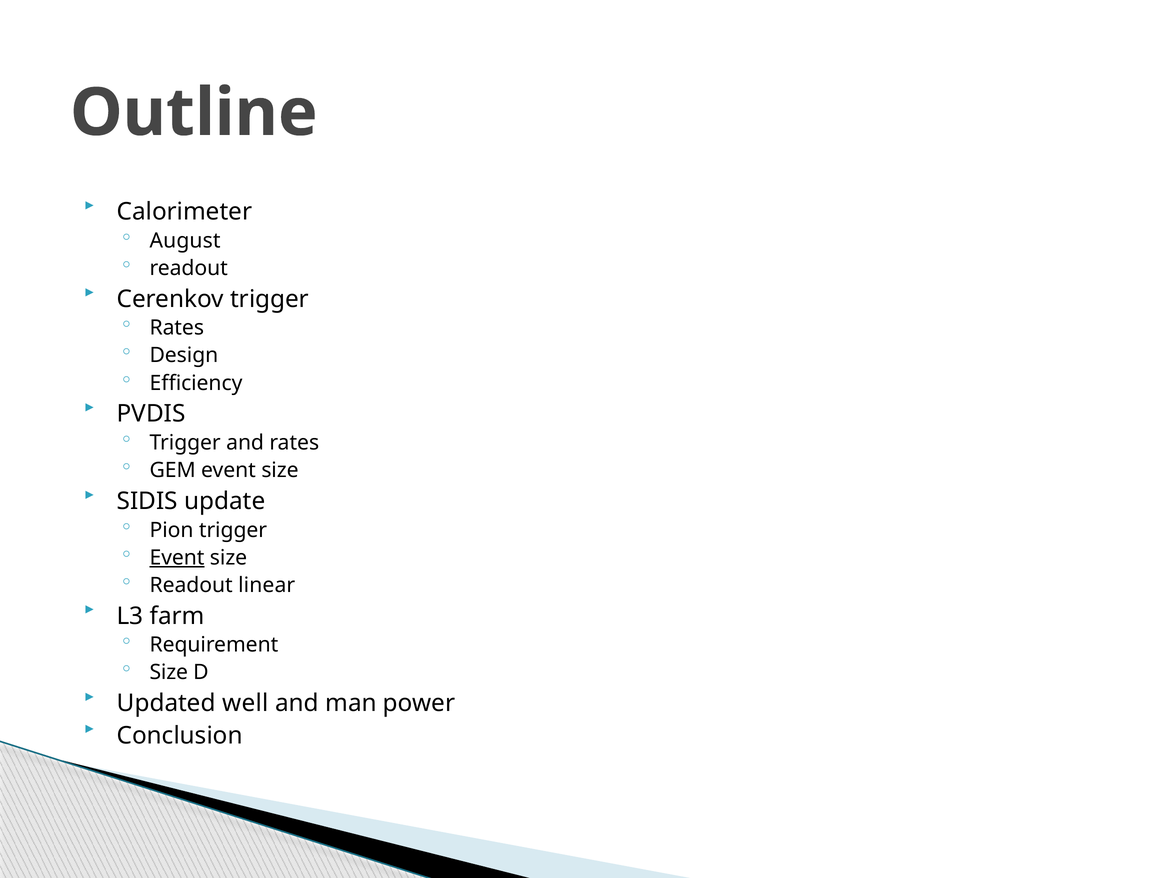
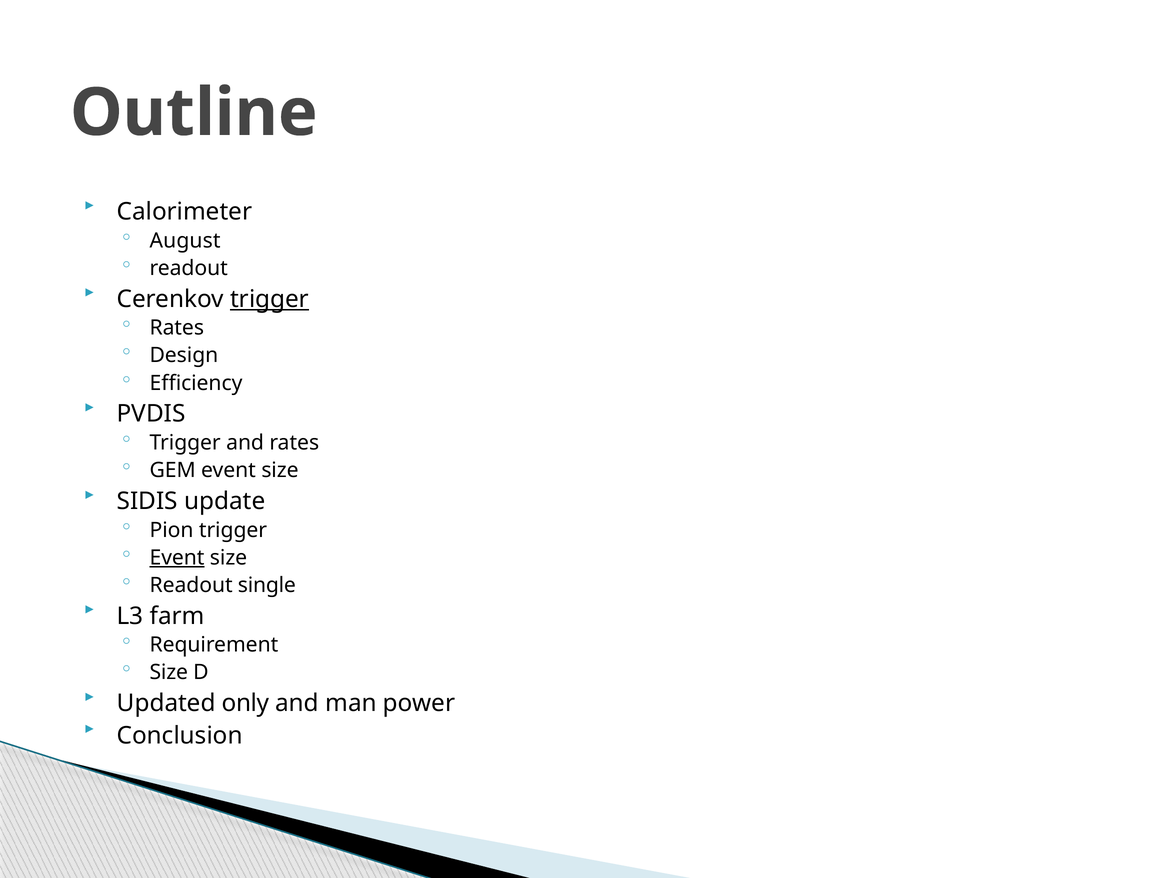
trigger underline: none -> present (270, 299)
linear: linear -> single (267, 585)
well: well -> only (246, 703)
